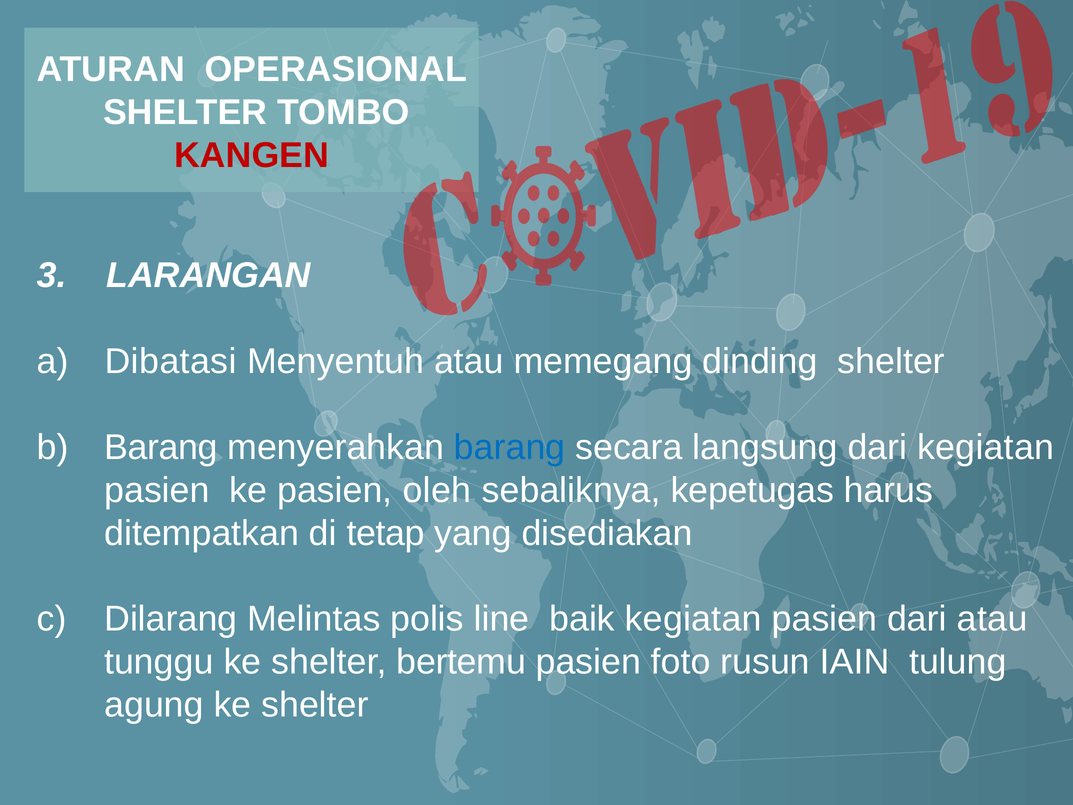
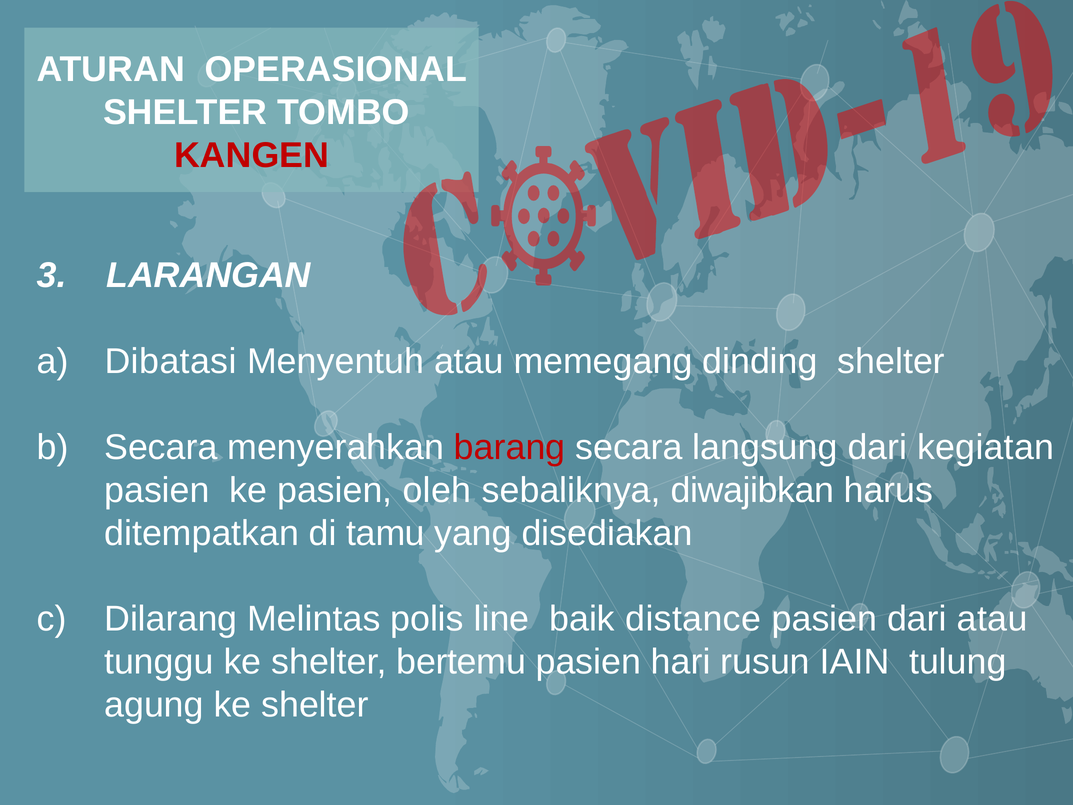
Barang: Barang -> Secara (161, 447)
barang colour: blue -> red (510, 447)
kepetugas: kepetugas -> diwajibkan (752, 490)
tetap: tetap -> tamu (386, 533)
baik kegiatan: kegiatan -> distance (693, 619)
foto: foto -> hari (681, 662)
